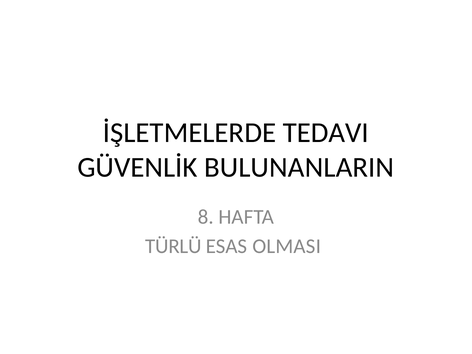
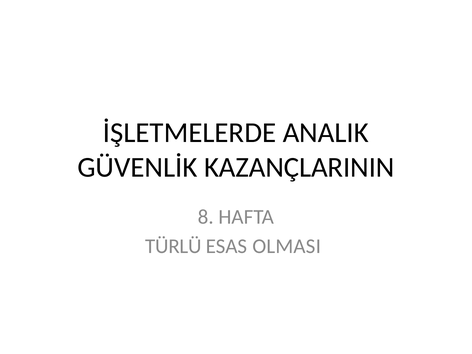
TEDAVI: TEDAVI -> ANALIK (326, 133)
BULUNANLARIN: BULUNANLARIN -> KAZANÇLARININ (299, 167)
